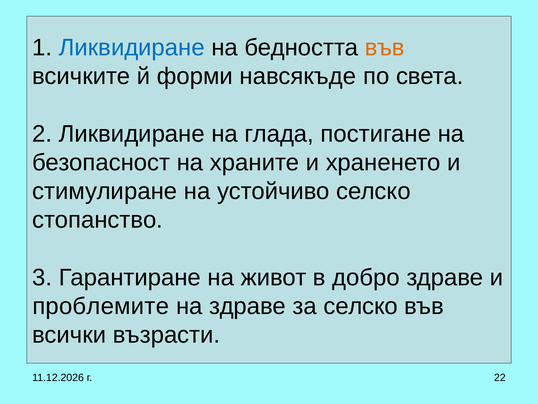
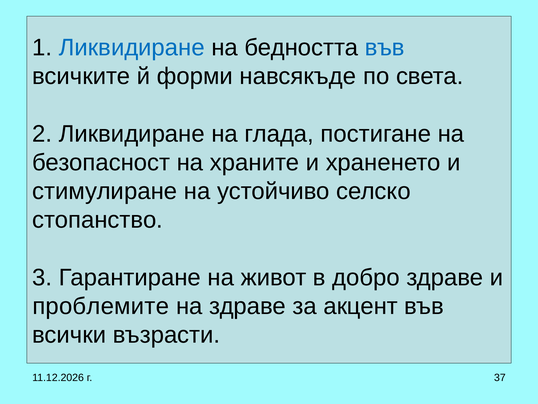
във colour: orange -> blue (385, 48)
за селско: селско -> акцент (361, 306)
22: 22 -> 37 (500, 377)
